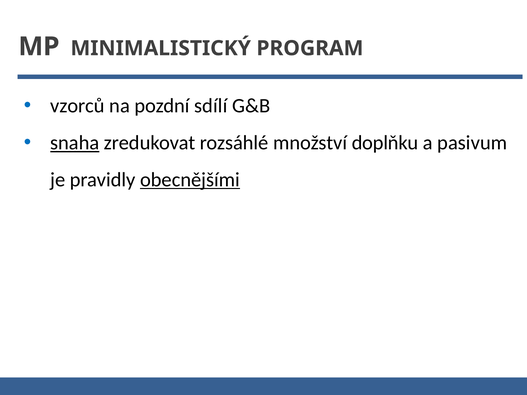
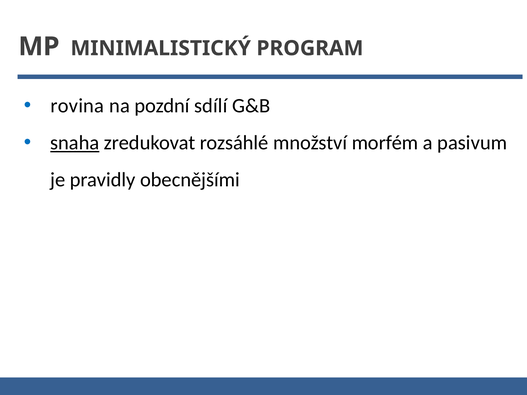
vzorců: vzorců -> rovina (77, 106)
doplňku: doplňku -> morfém (385, 143)
obecnějšími underline: present -> none (190, 180)
